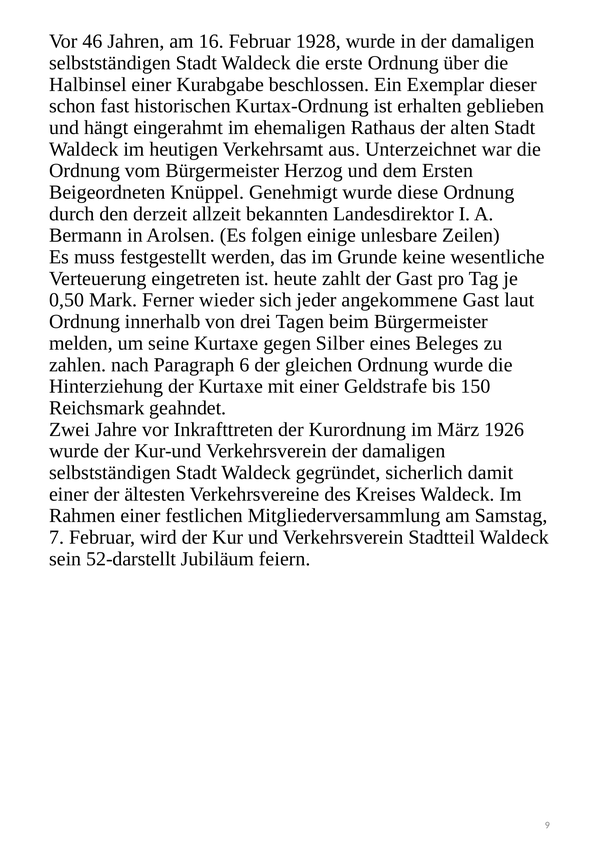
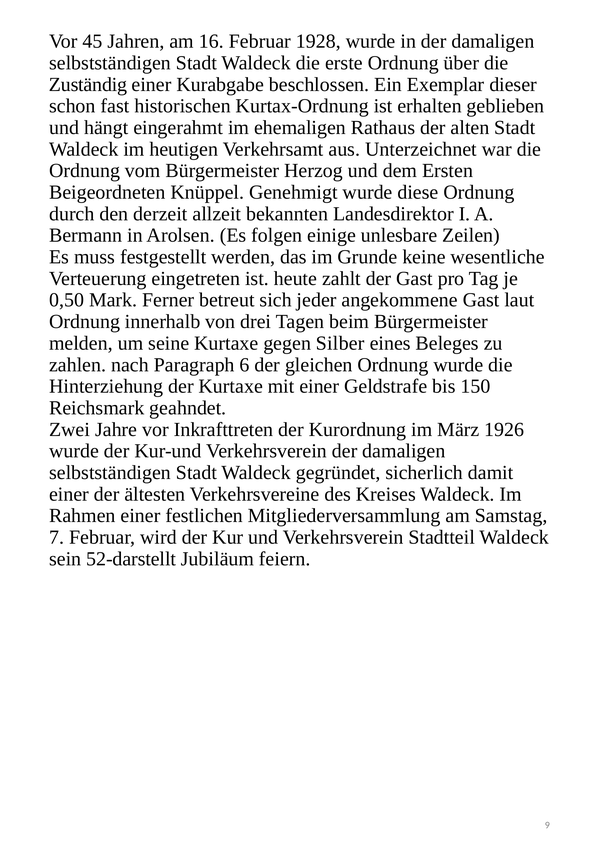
46: 46 -> 45 (93, 41)
Halbinsel: Halbinsel -> Zuständig (88, 84)
wieder: wieder -> betreut (227, 300)
